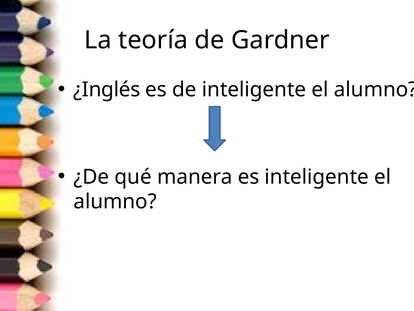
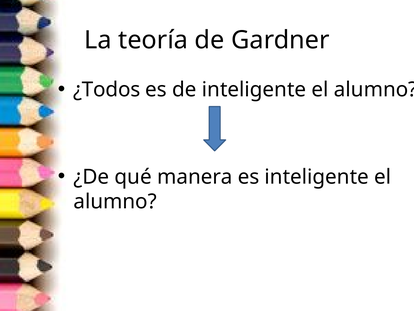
¿Inglés: ¿Inglés -> ¿Todos (107, 90)
